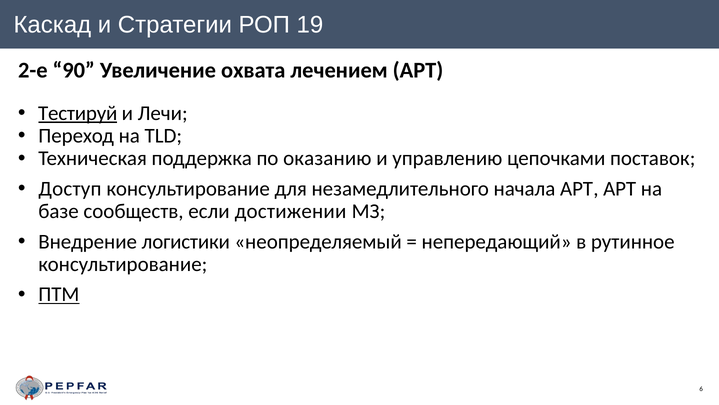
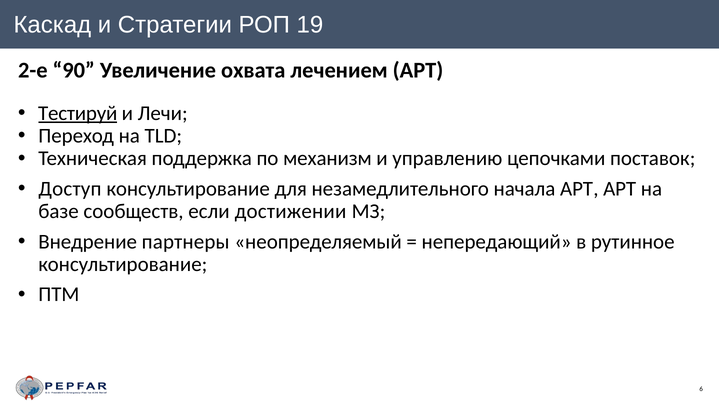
оказанию: оказанию -> механизм (327, 158)
логистики: логистики -> партнеры (186, 241)
ПТМ underline: present -> none (59, 294)
